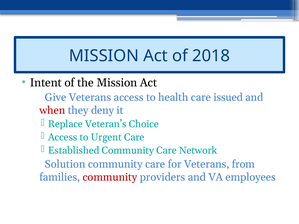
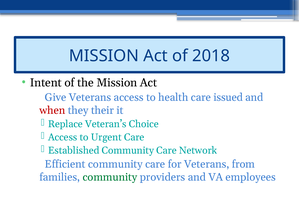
deny: deny -> their (103, 110)
Solution: Solution -> Efficient (65, 164)
community colour: red -> green (110, 177)
